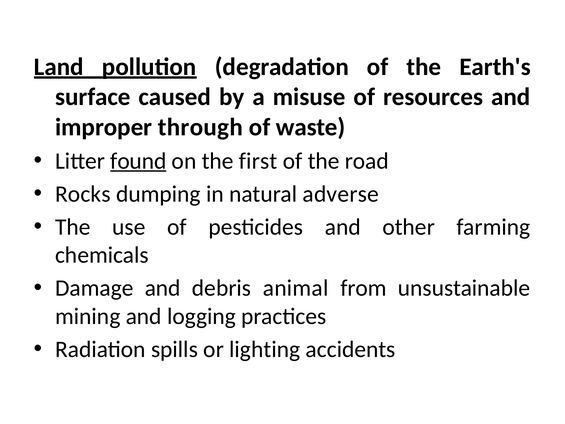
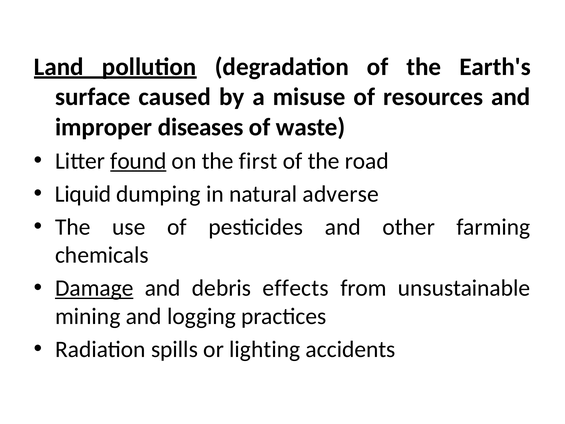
through: through -> diseases (201, 127)
Rocks: Rocks -> Liquid (83, 194)
Damage underline: none -> present (94, 288)
animal: animal -> effects (296, 288)
